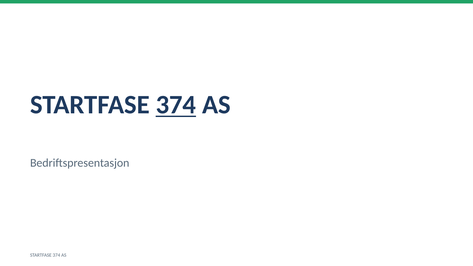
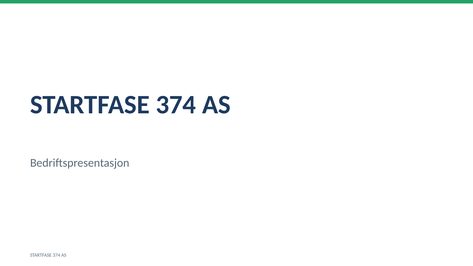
374 underline: present -> none (176, 105)
